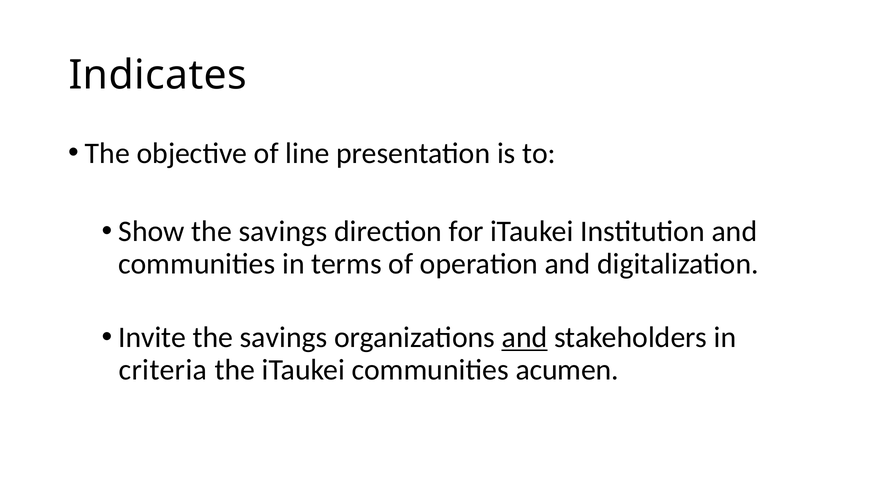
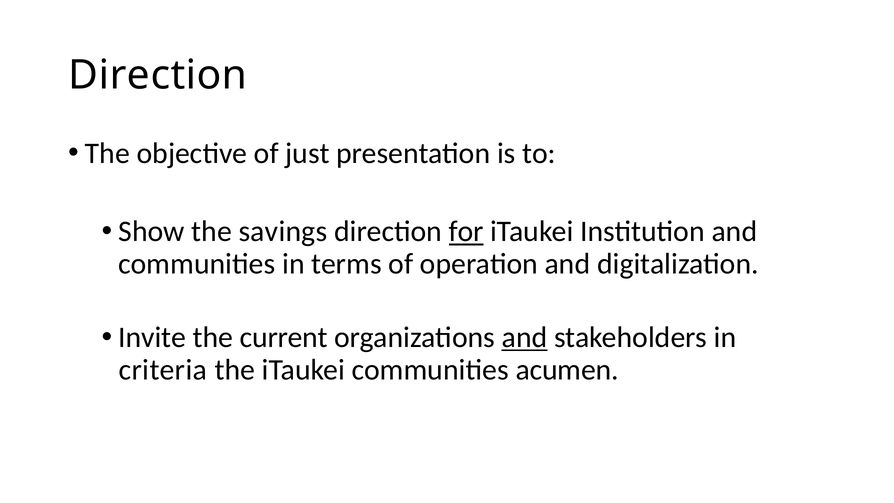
Indicates: Indicates -> Direction (158, 75)
line: line -> just (308, 153)
for underline: none -> present (466, 232)
Invite the savings: savings -> current (284, 337)
